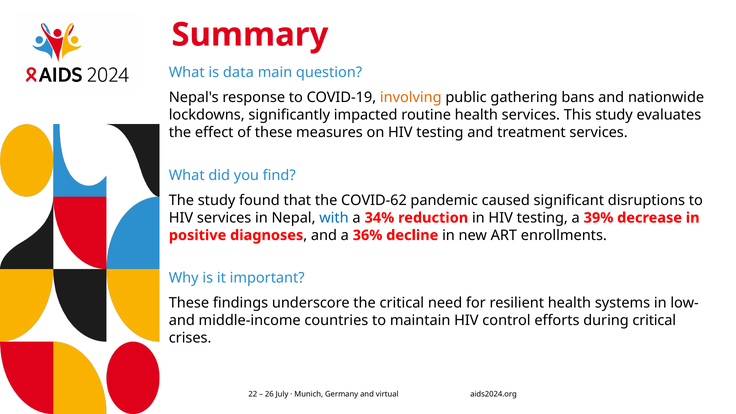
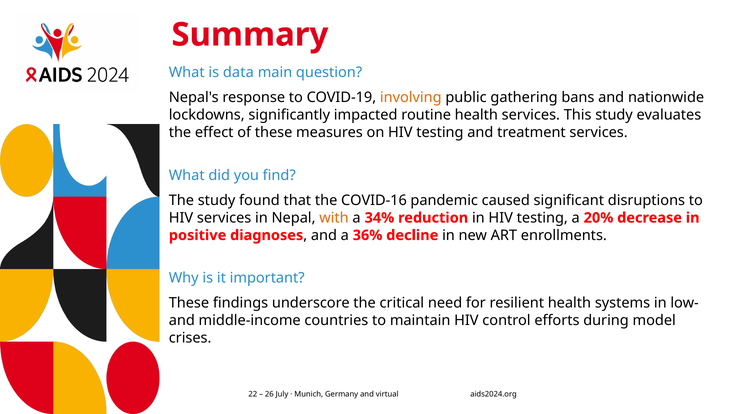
COVID-62: COVID-62 -> COVID-16 (374, 200)
with colour: blue -> orange (334, 218)
39%: 39% -> 20% (599, 218)
during critical: critical -> model (654, 321)
